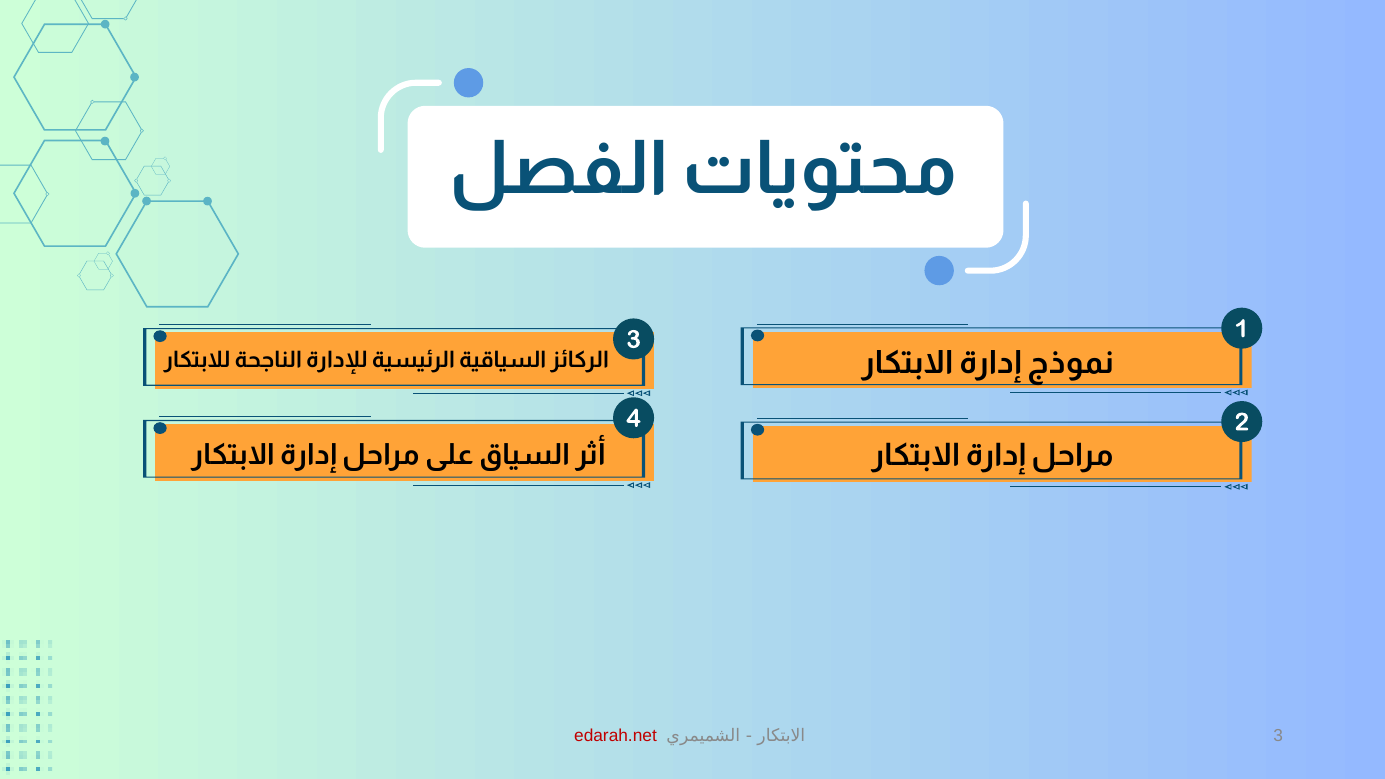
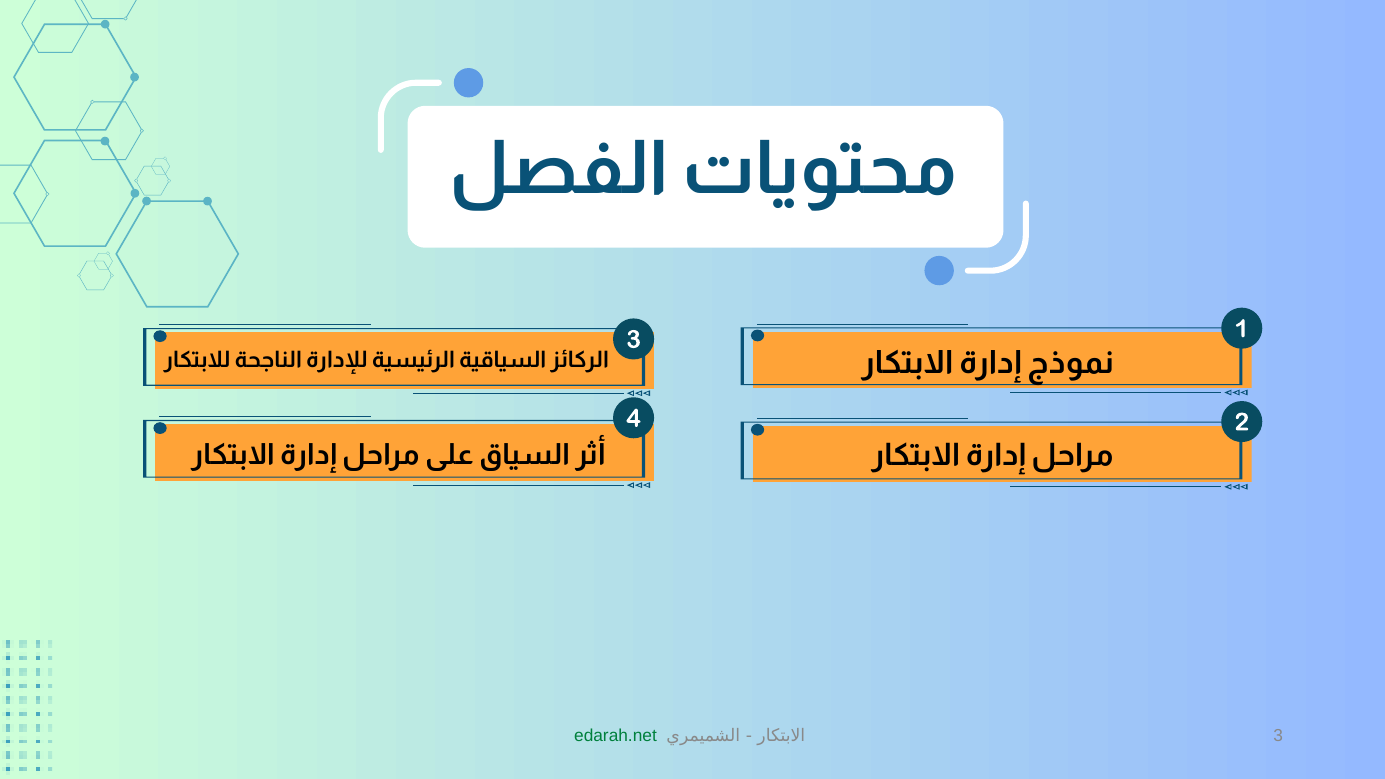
edarah.net colour: red -> green (615, 736)
